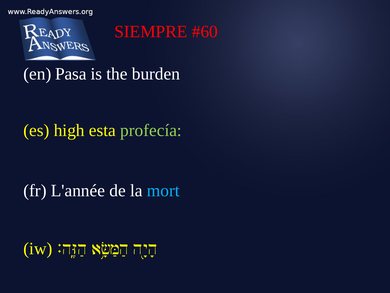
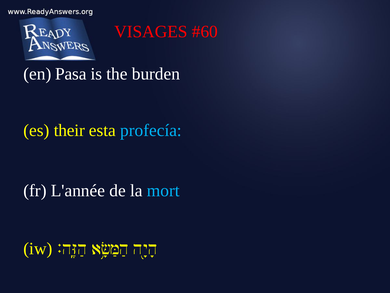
SIEMPRE: SIEMPRE -> VISAGES (151, 32)
high: high -> their (69, 130)
profecía colour: light green -> light blue (151, 130)
